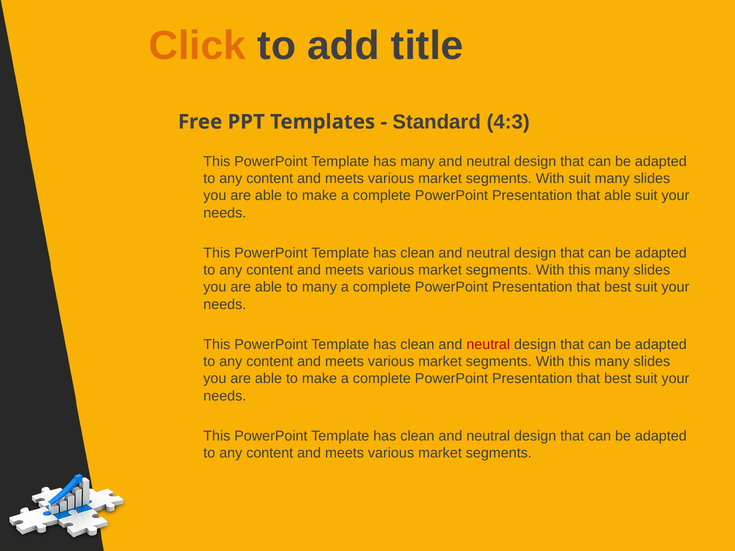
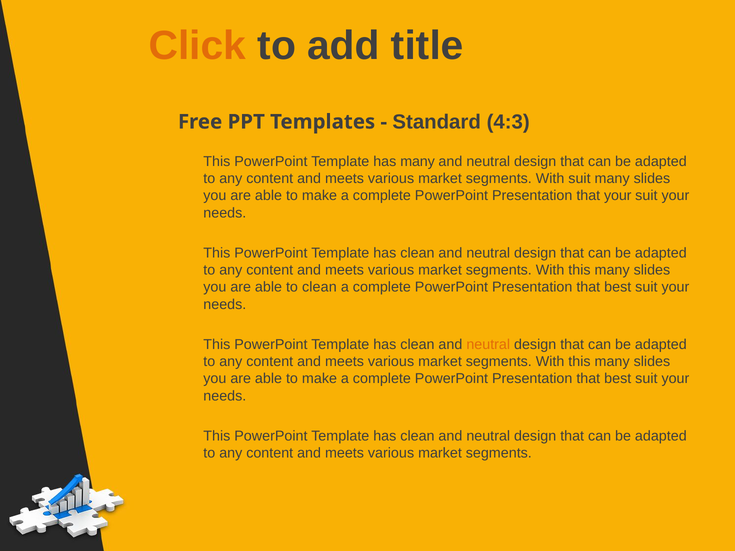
that able: able -> your (618, 196)
to many: many -> clean (319, 287)
neutral colour: red -> orange (488, 345)
